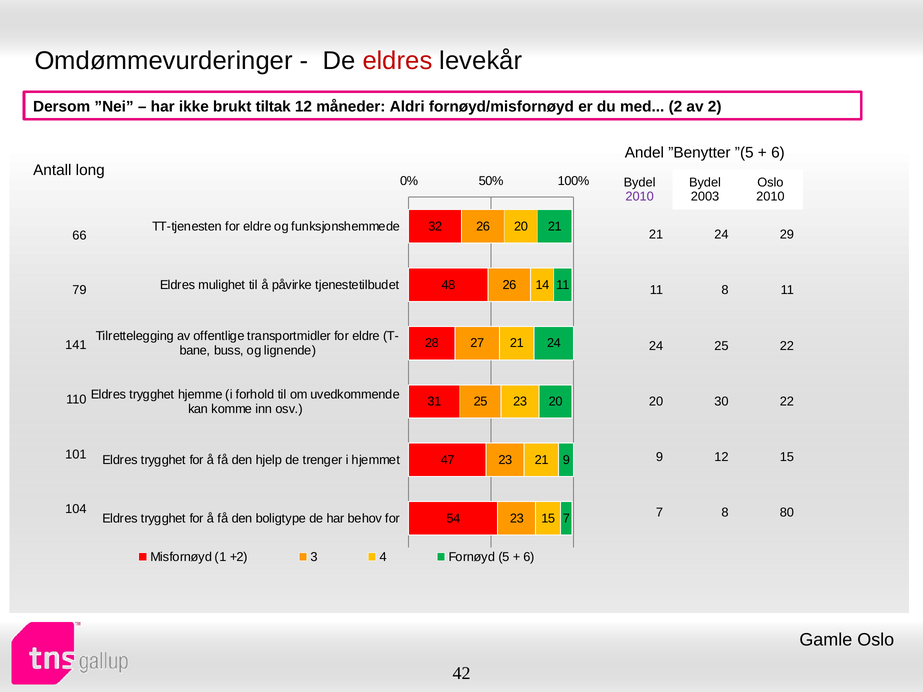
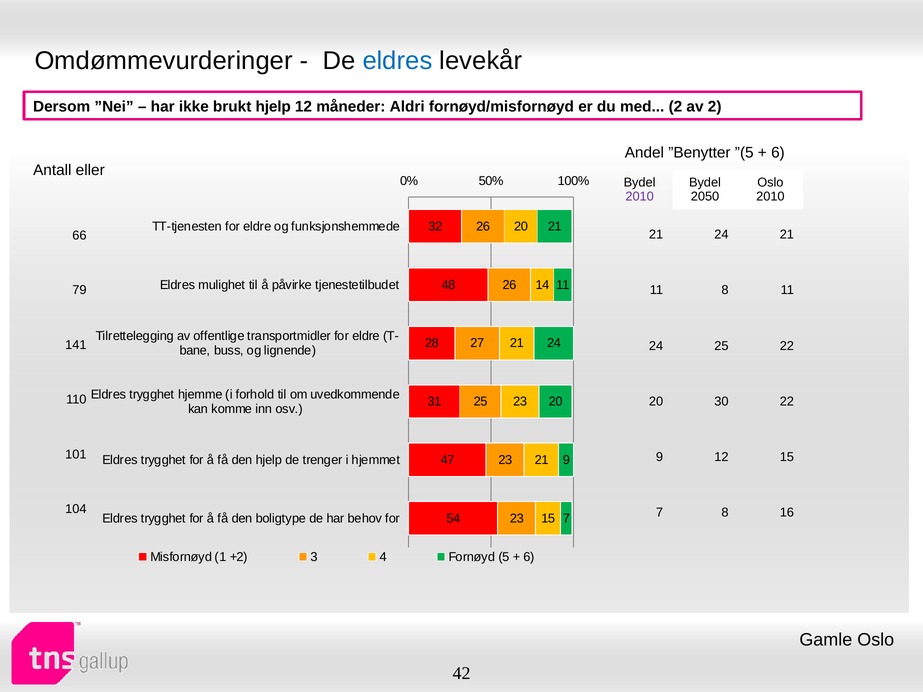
eldres colour: red -> blue (397, 61)
brukt tiltak: tiltak -> hjelp (273, 107)
long: long -> eller (90, 170)
2003: 2003 -> 2050 (705, 197)
24 29: 29 -> 21 (787, 235)
80: 80 -> 16 (787, 513)
